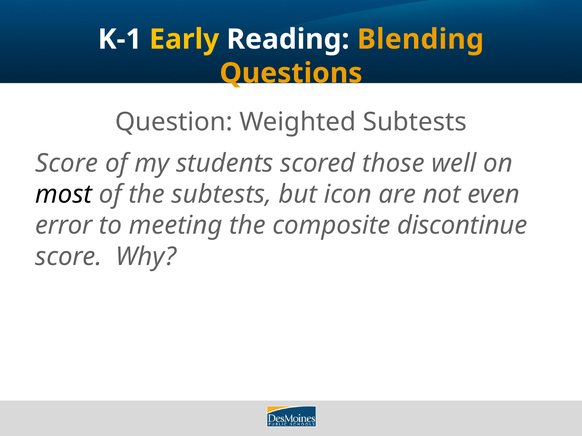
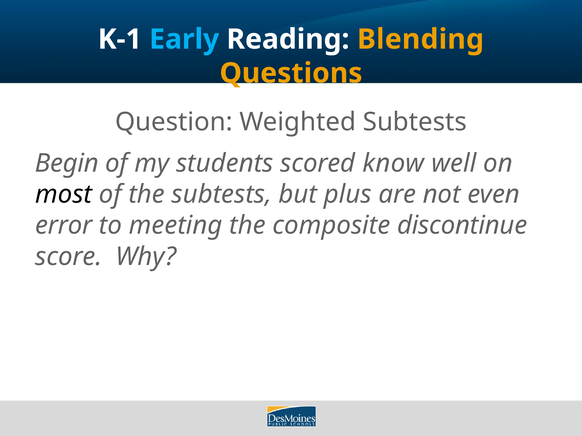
Early colour: yellow -> light blue (184, 39)
Score: Score -> Begin (67, 164)
those: those -> know (393, 164)
icon: icon -> plus (348, 195)
